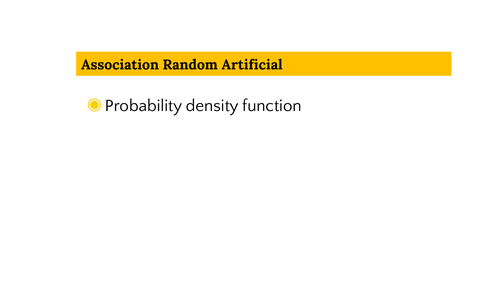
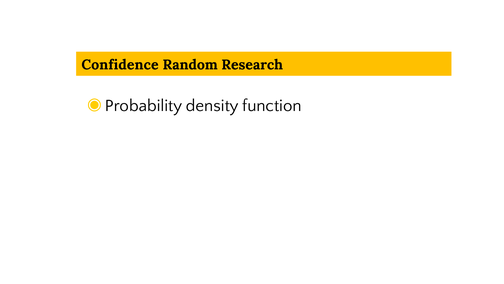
Association: Association -> Confidence (120, 65)
Artificial: Artificial -> Research (252, 65)
